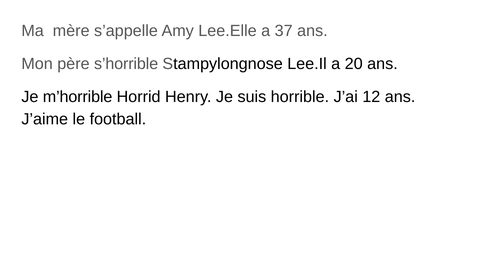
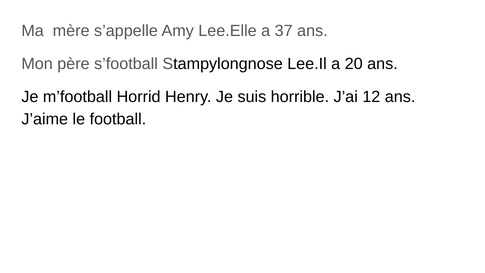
s’horrible: s’horrible -> s’football (126, 64)
m’horrible: m’horrible -> m’football (77, 97)
